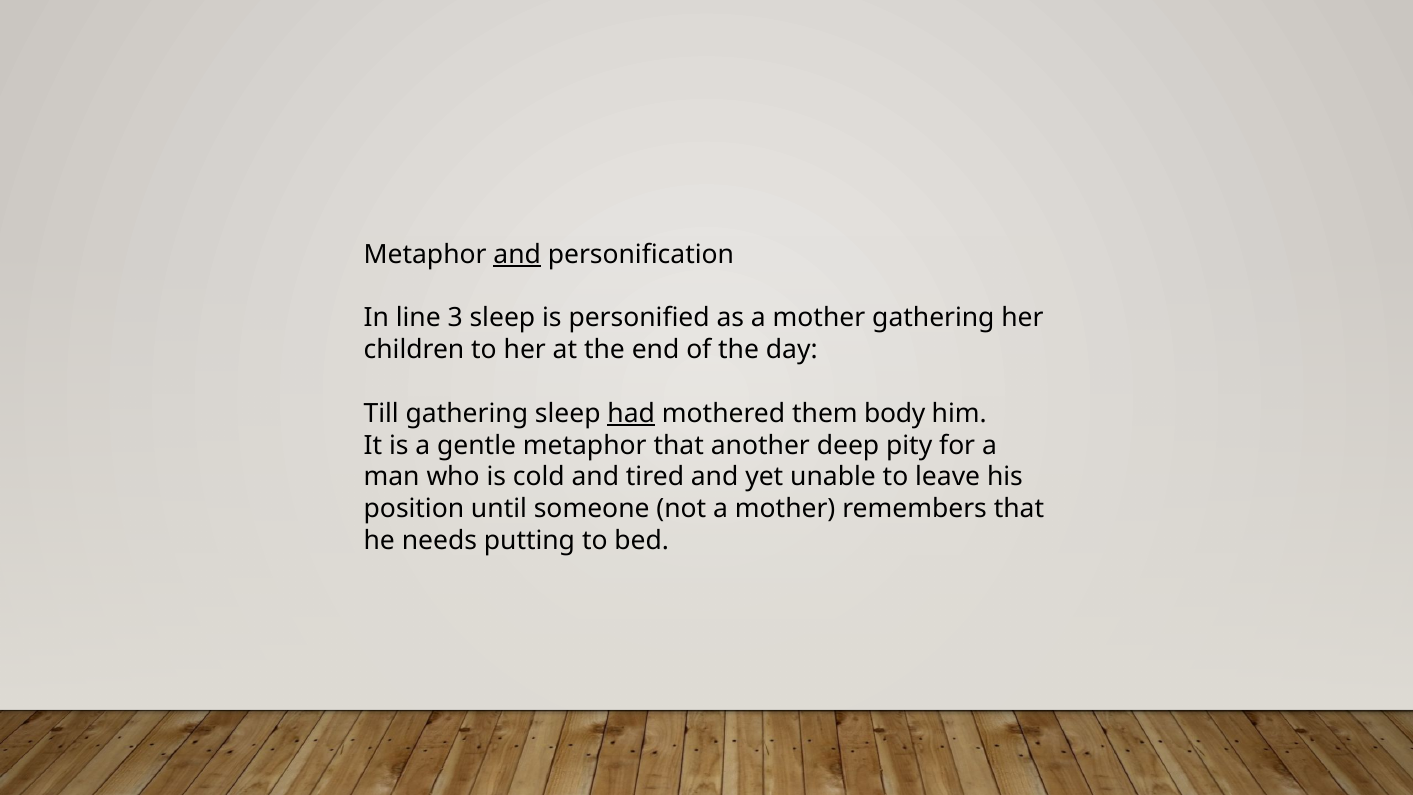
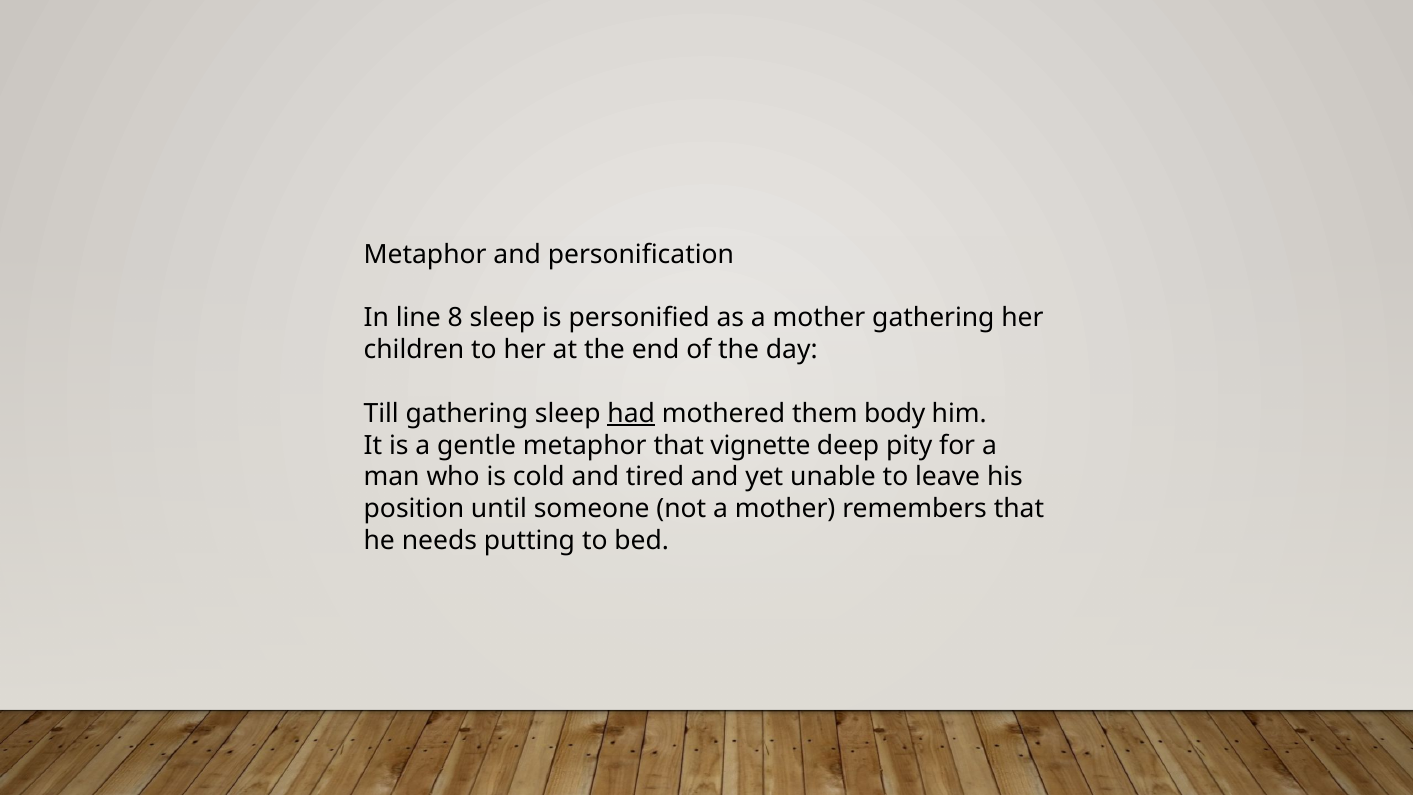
and underline: present -> none (517, 254)
3: 3 -> 8 (455, 318)
another: another -> vignette (760, 445)
